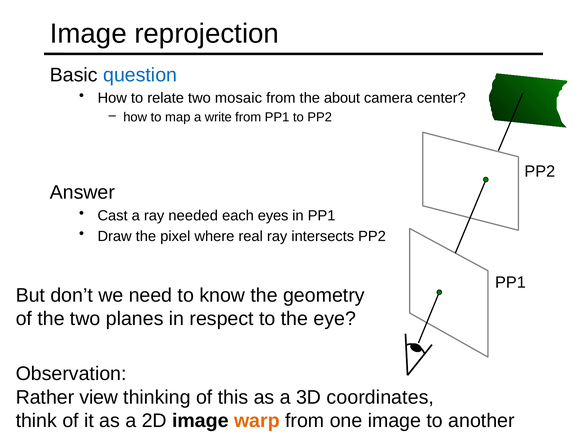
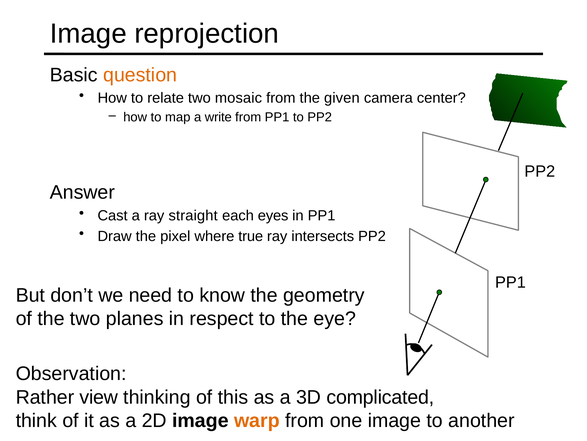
question colour: blue -> orange (140, 75)
about: about -> given (342, 98)
needed: needed -> straight (193, 215)
real: real -> true (251, 236)
coordinates: coordinates -> complicated (380, 397)
